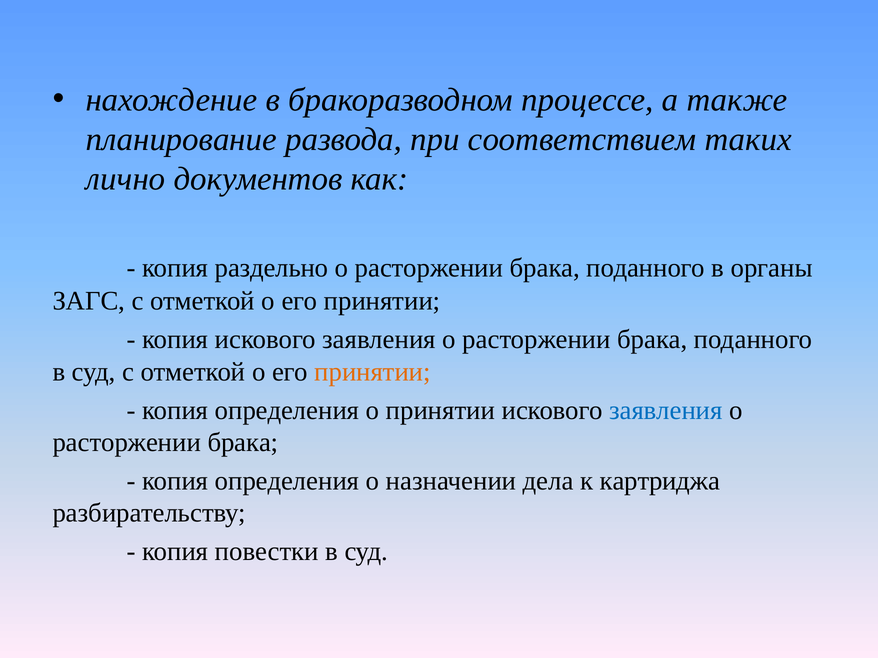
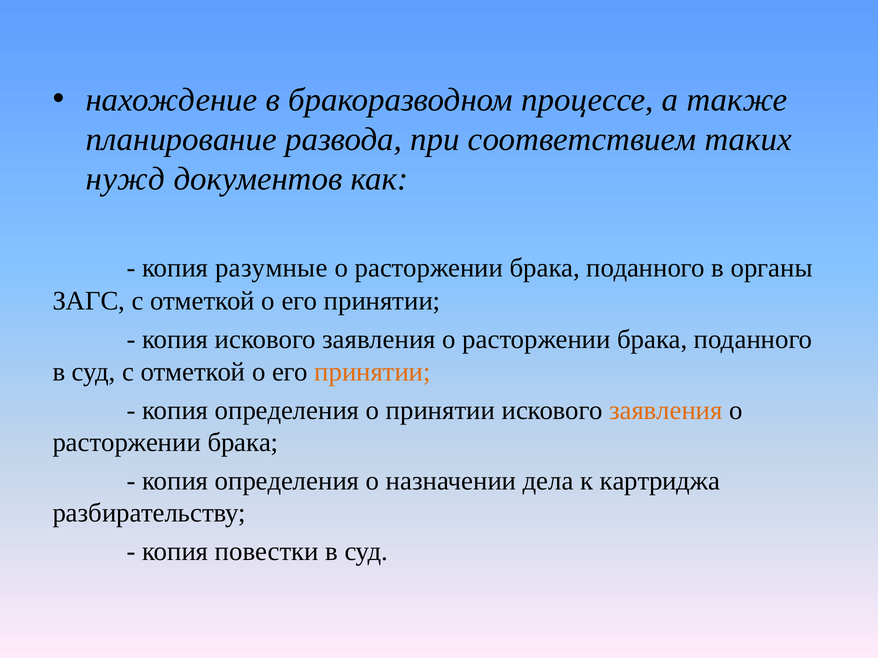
лично: лично -> нужд (125, 179)
раздельно: раздельно -> разумные (271, 268)
заявления colour: blue -> orange (666, 411)
